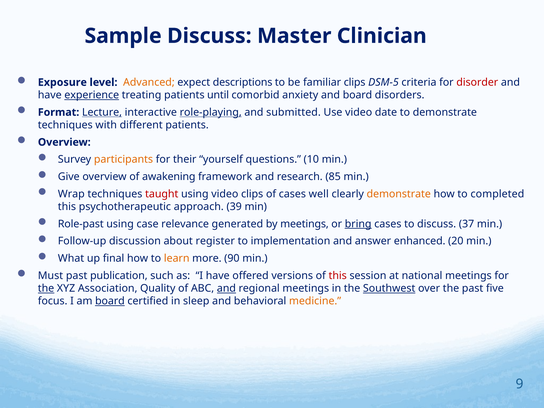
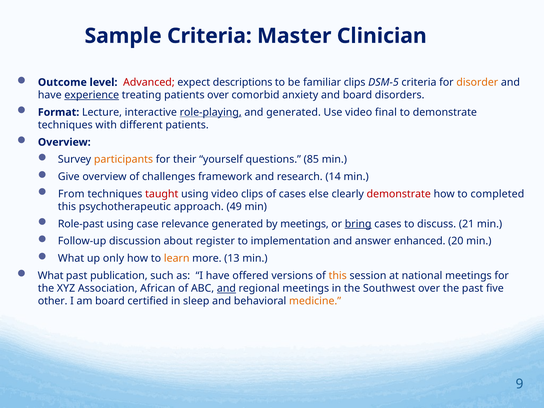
Sample Discuss: Discuss -> Criteria (209, 36)
Exposure: Exposure -> Outcome (62, 82)
Advanced colour: orange -> red (149, 82)
disorder colour: red -> orange (477, 82)
patients until: until -> over (218, 95)
Lecture underline: present -> none (102, 112)
and submitted: submitted -> generated (294, 112)
date: date -> final (386, 112)
10: 10 -> 85 (311, 159)
awakening: awakening -> challenges (169, 177)
85: 85 -> 14 (333, 177)
Wrap: Wrap -> From (71, 194)
well: well -> else (319, 194)
demonstrate colour: orange -> red (399, 194)
39: 39 -> 49 (234, 207)
37: 37 -> 21 (467, 224)
final: final -> only (114, 258)
90: 90 -> 13 (232, 258)
Must: Must -> What (51, 276)
this colour: red -> orange (338, 276)
the underline: present -> none (46, 288)
Quality: Quality -> African (158, 288)
Southwest underline: present -> none (389, 288)
focus: focus -> other (53, 301)
board underline: present -> none (110, 301)
